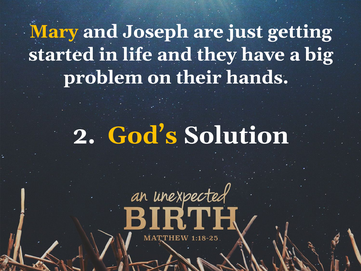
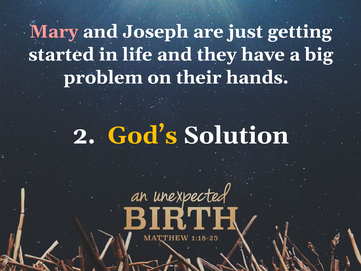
Mary colour: yellow -> pink (54, 32)
